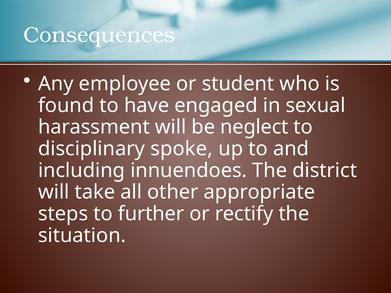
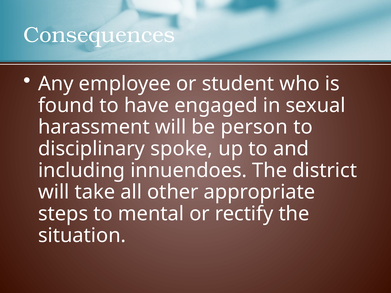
neglect: neglect -> person (254, 127)
further: further -> mental (151, 214)
